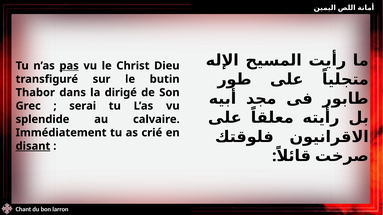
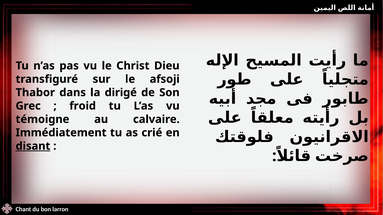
pas underline: present -> none (69, 66)
butin: butin -> afsoji (165, 79)
serai: serai -> froid (83, 106)
splendide: splendide -> témoigne (42, 120)
